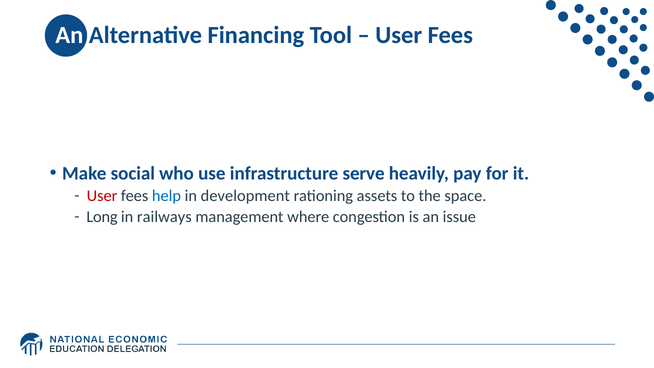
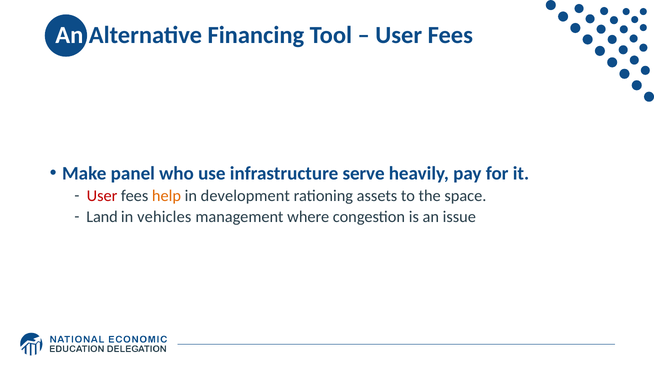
social: social -> panel (133, 173)
help colour: blue -> orange (166, 196)
Long: Long -> Land (102, 217)
railways: railways -> vehicles (164, 217)
